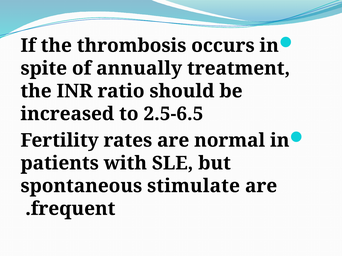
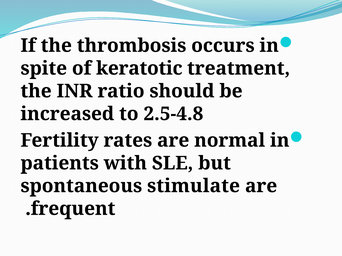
annually: annually -> keratotic (139, 68)
2.5-6.5: 2.5-6.5 -> 2.5-4.8 (173, 114)
